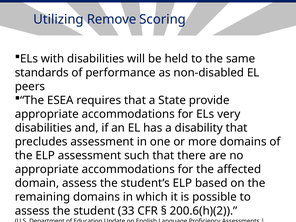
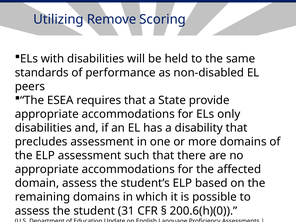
very: very -> only (229, 114)
33: 33 -> 31 (126, 211)
200.6(h)(2: 200.6(h)(2 -> 200.6(h)(0 (204, 211)
